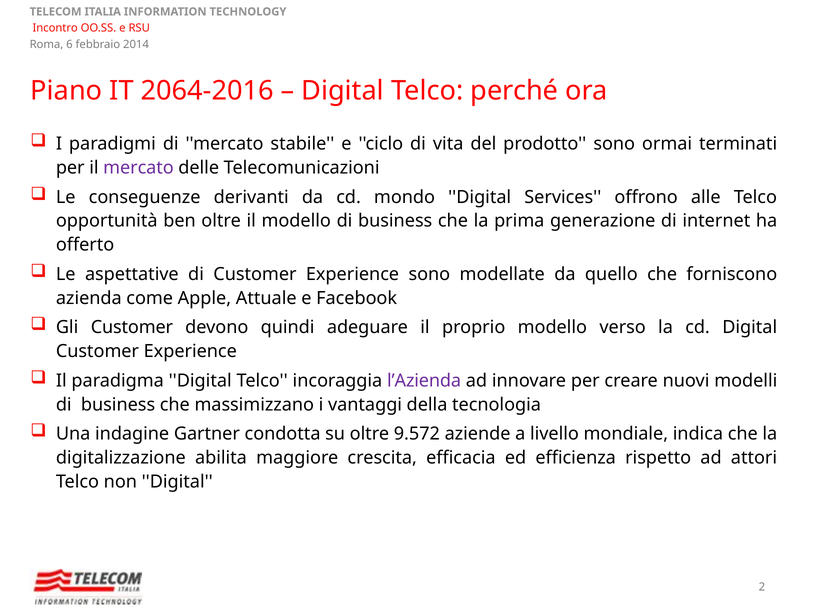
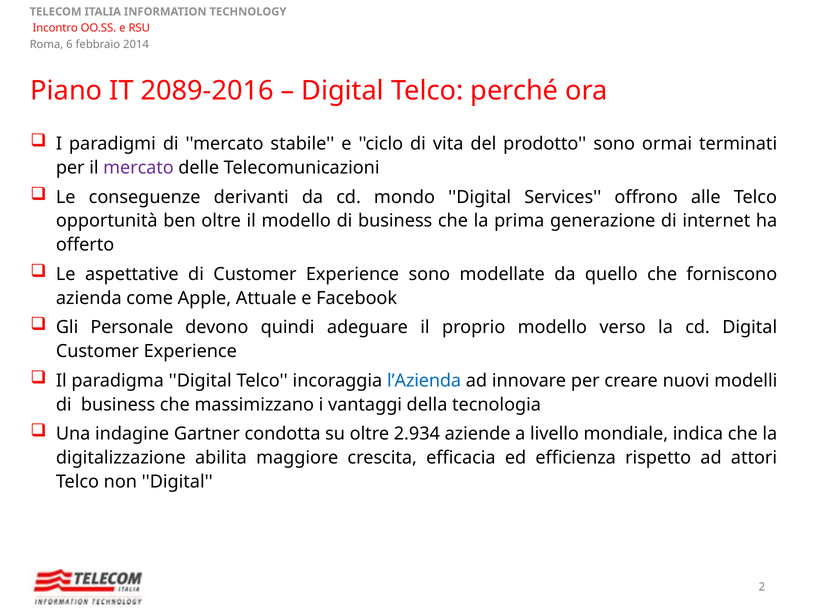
2064-2016: 2064-2016 -> 2089-2016 (207, 90)
Gli Customer: Customer -> Personale (132, 327)
l’Azienda colour: purple -> blue (424, 380)
9.572: 9.572 -> 2.934 (417, 433)
